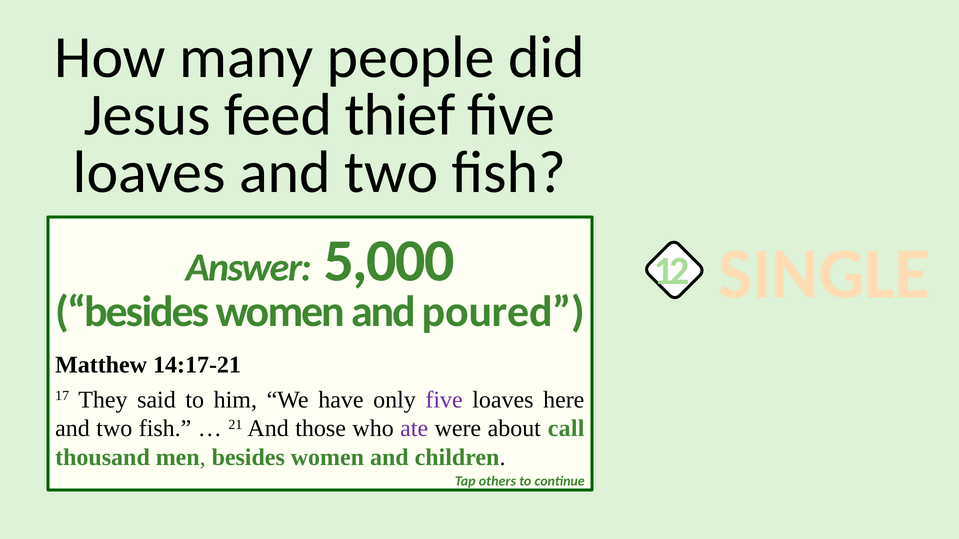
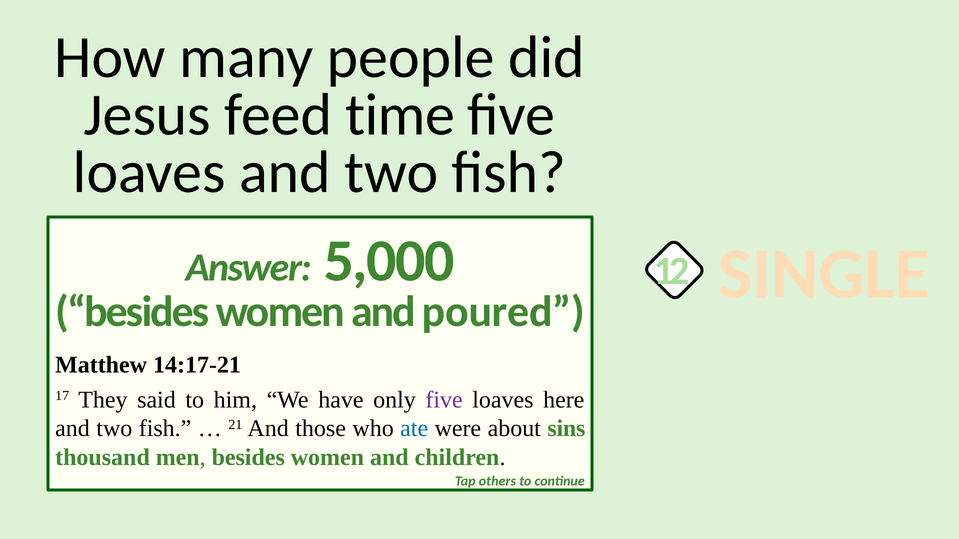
thief: thief -> time (400, 115)
ate colour: purple -> blue (414, 429)
call: call -> sins (566, 429)
